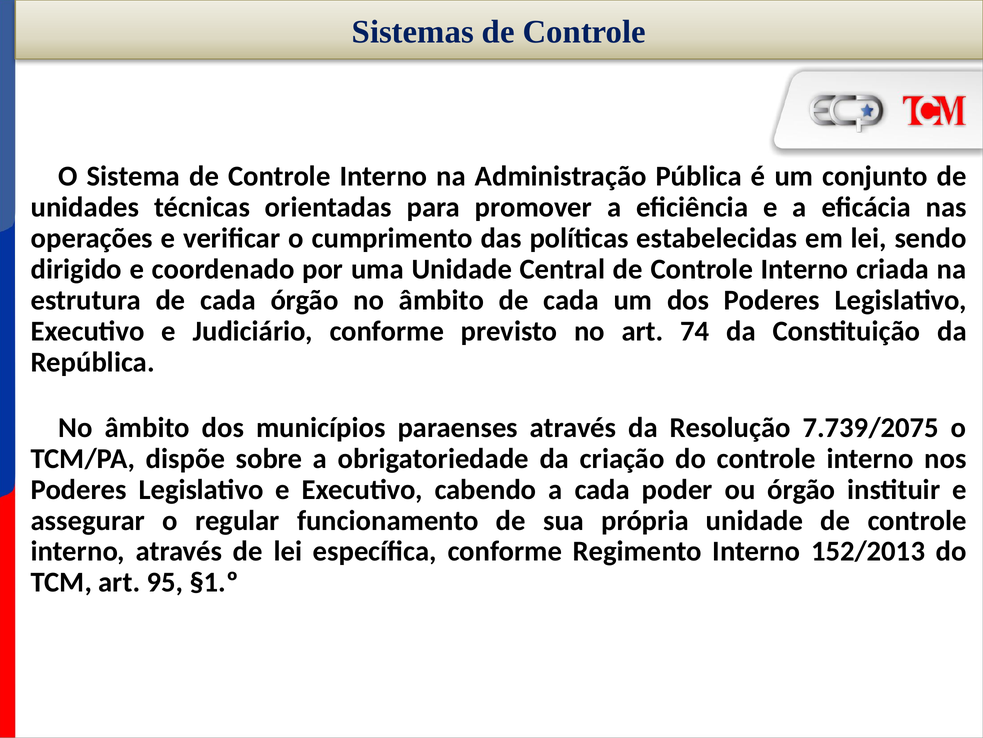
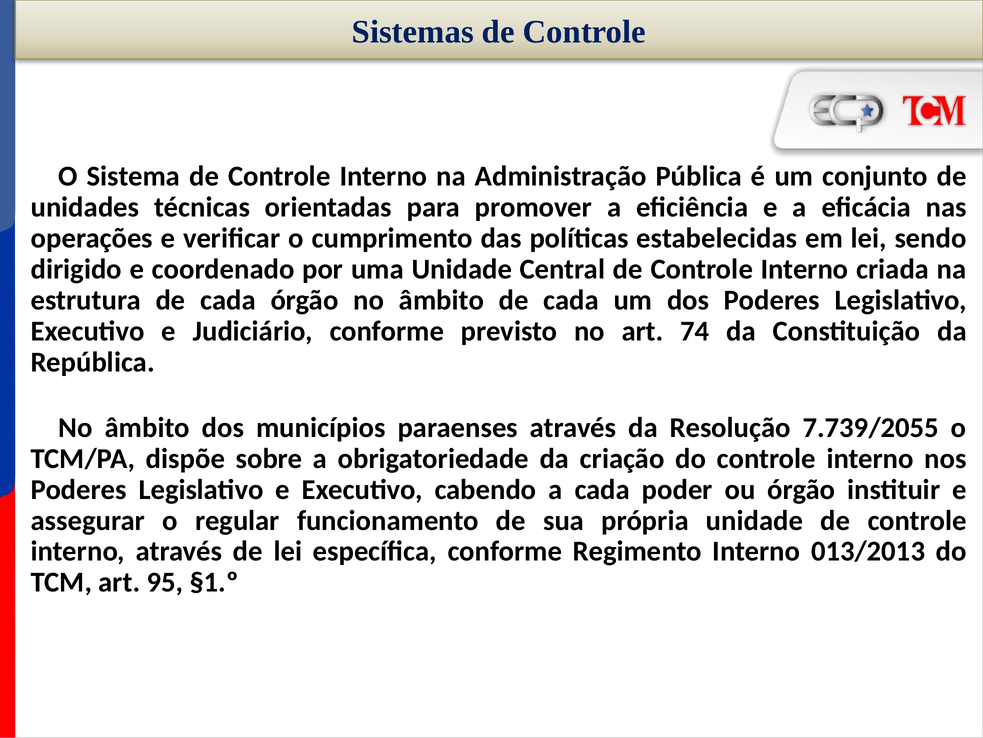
7.739/2075: 7.739/2075 -> 7.739/2055 (871, 427)
152/2013: 152/2013 -> 013/2013 (868, 551)
